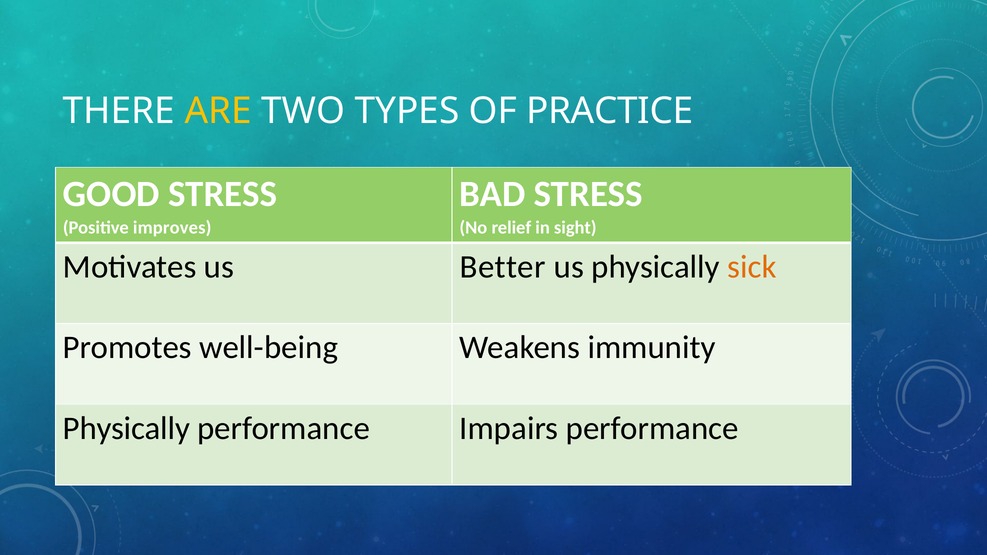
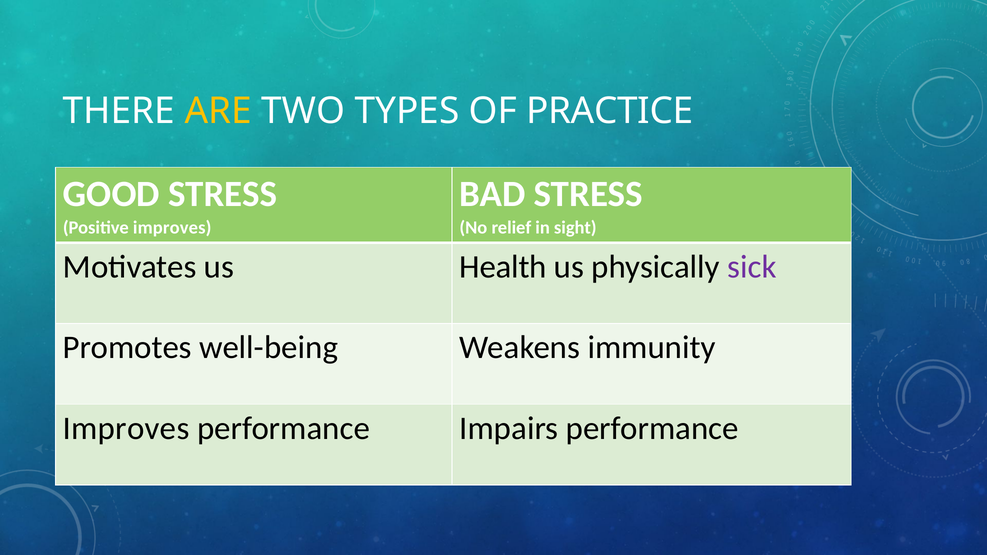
Better: Better -> Health (503, 267)
sick colour: orange -> purple (752, 267)
Physically: Physically -> Improves (126, 429)
